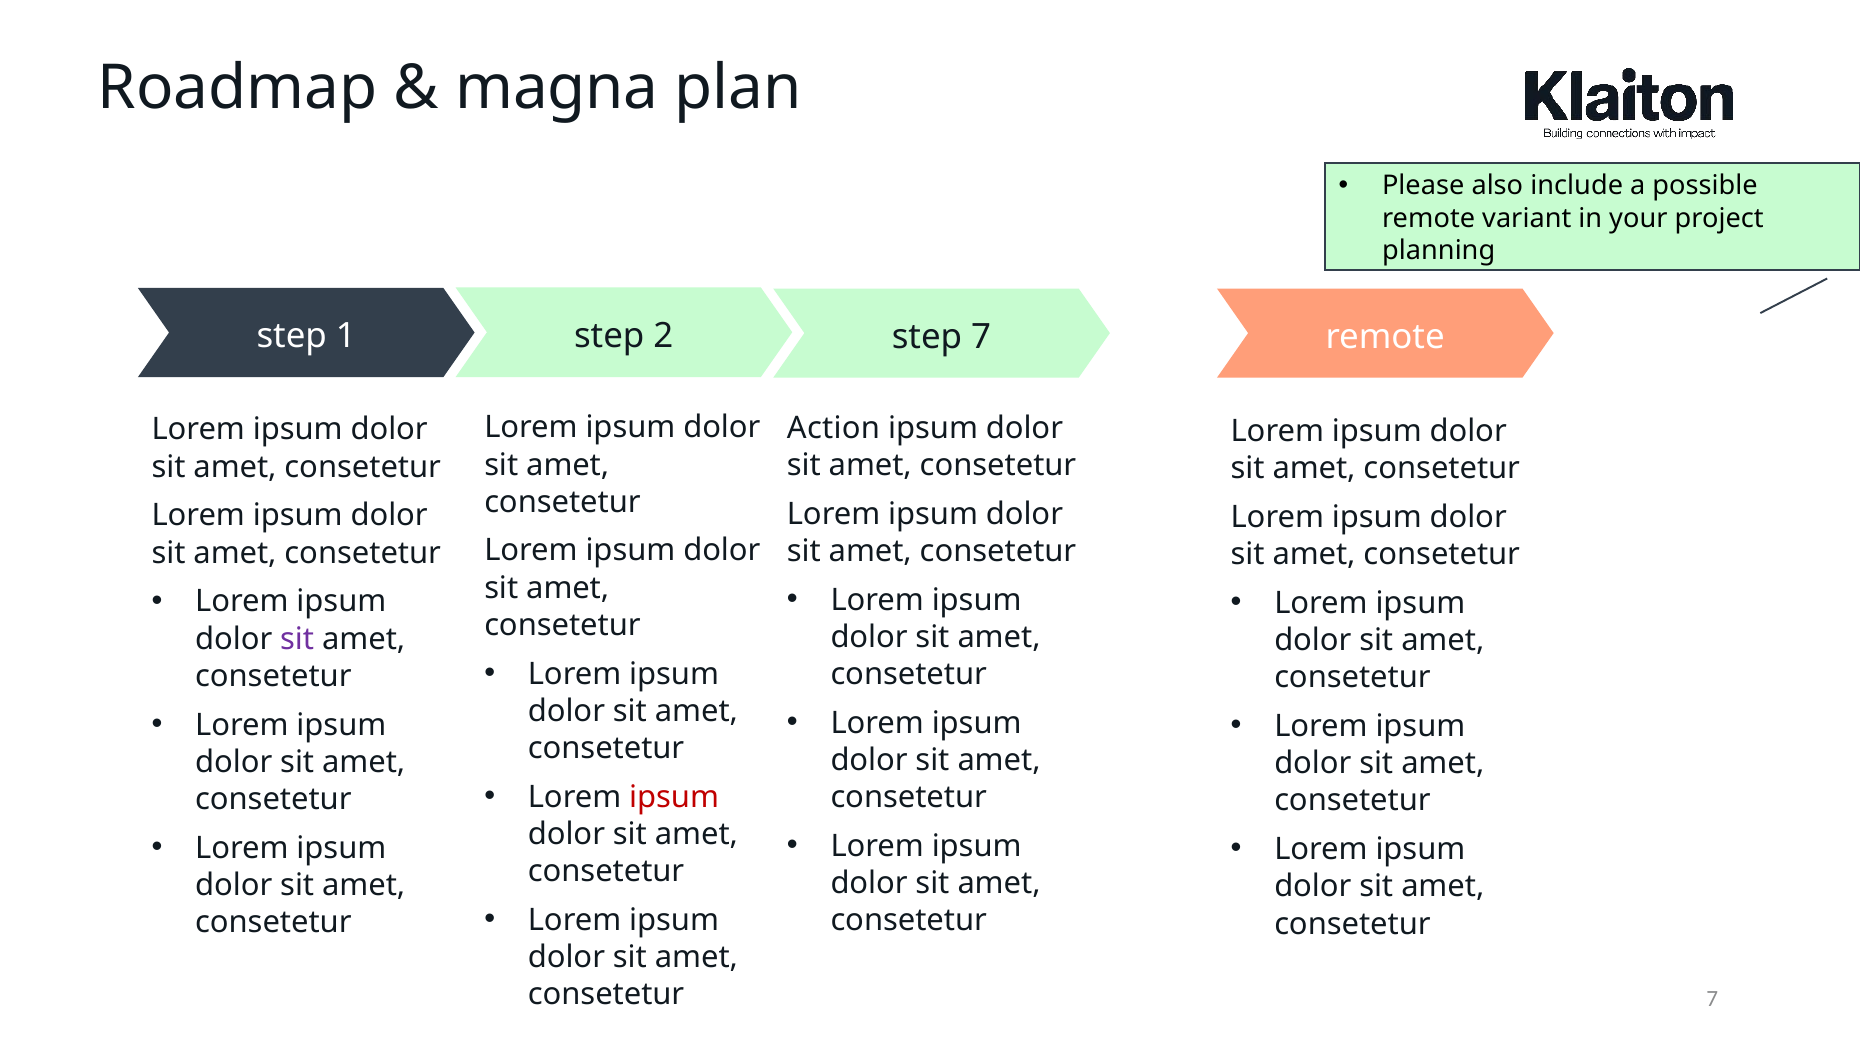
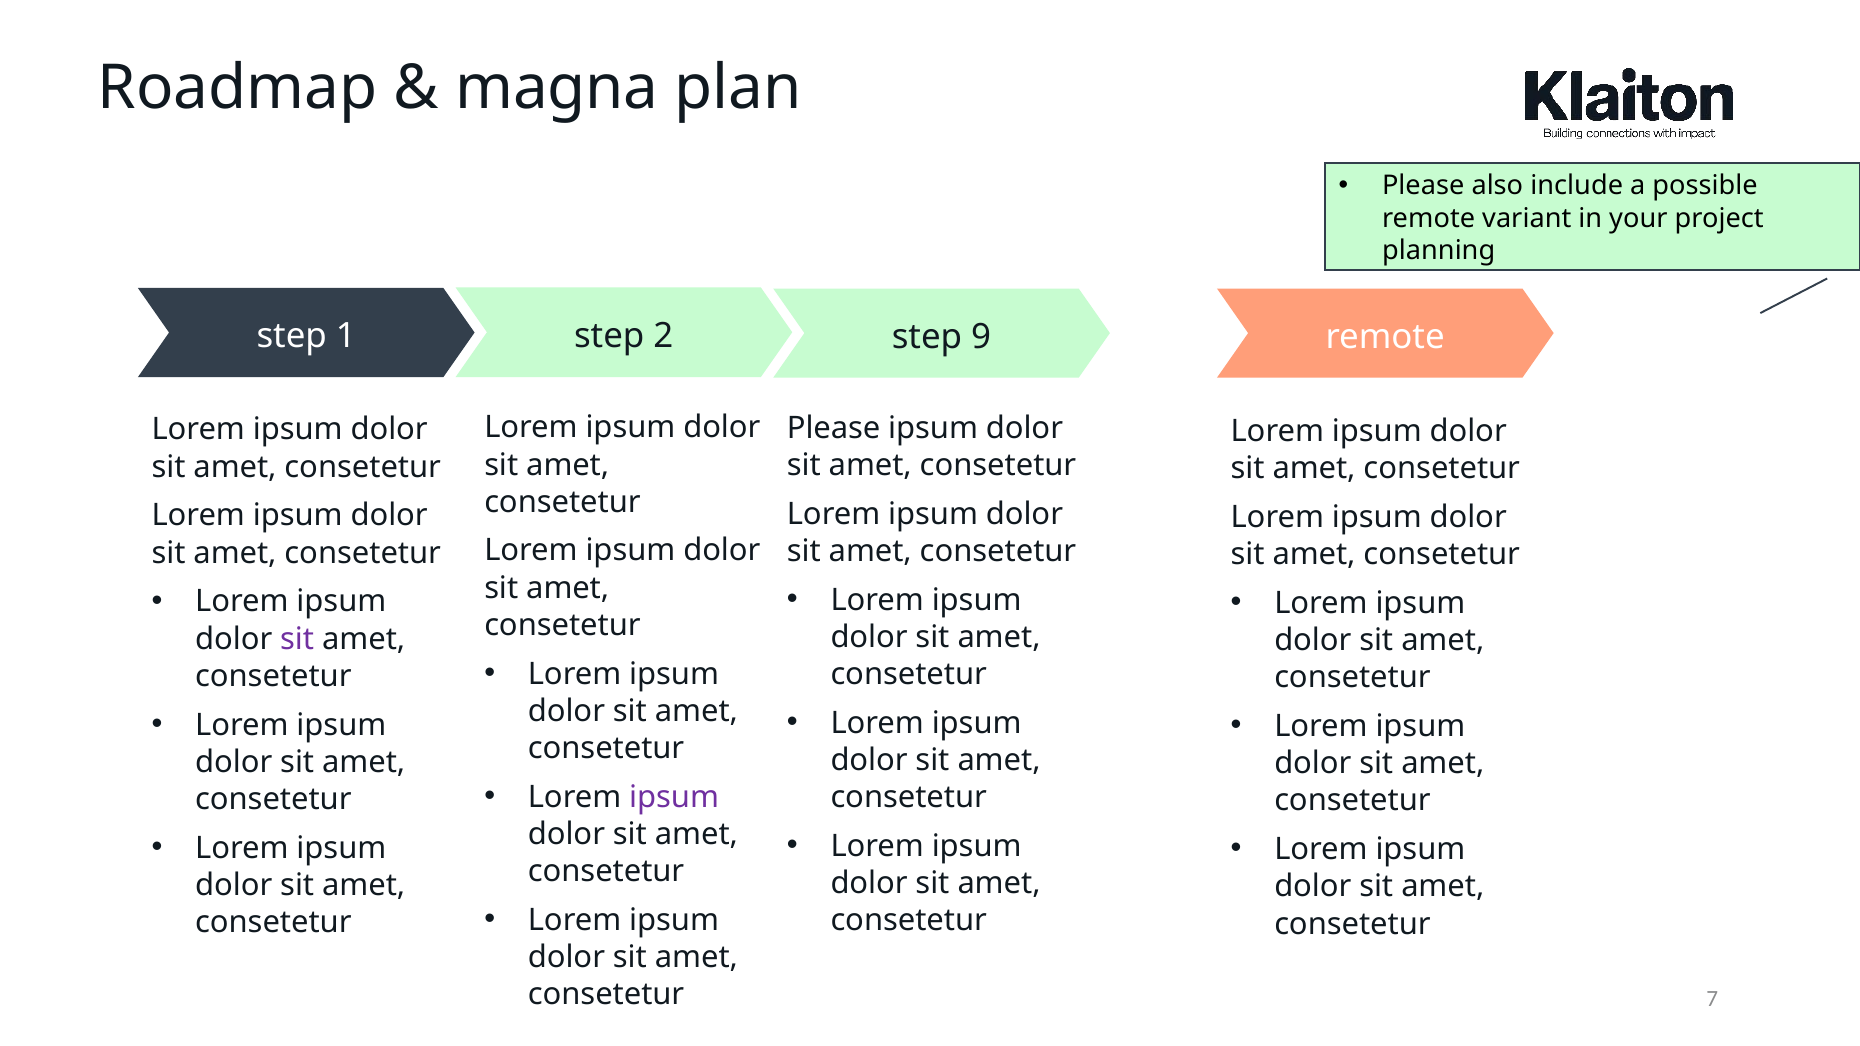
step 7: 7 -> 9 (981, 337)
Action: Action -> Please (834, 428)
ipsum colour: red -> purple (674, 797)
